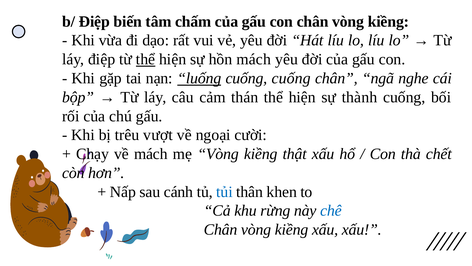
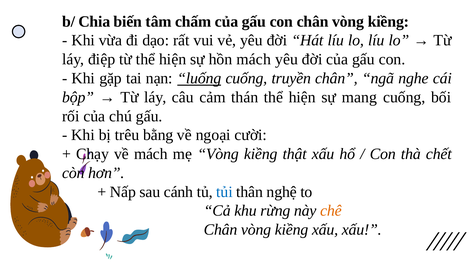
b/ Điệp: Điệp -> Chia (94, 21)
thể underline: present -> none (146, 59)
cuống cuống: cuống -> truyền (291, 78)
thành: thành -> mang (359, 97)
vượt: vượt -> bằng (158, 135)
khen: khen -> nghệ (282, 191)
chê colour: blue -> orange (331, 210)
